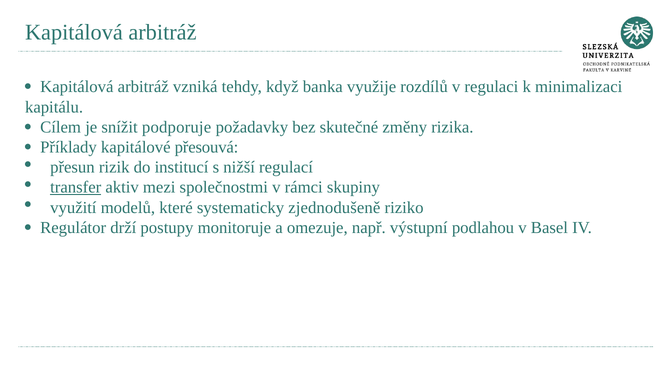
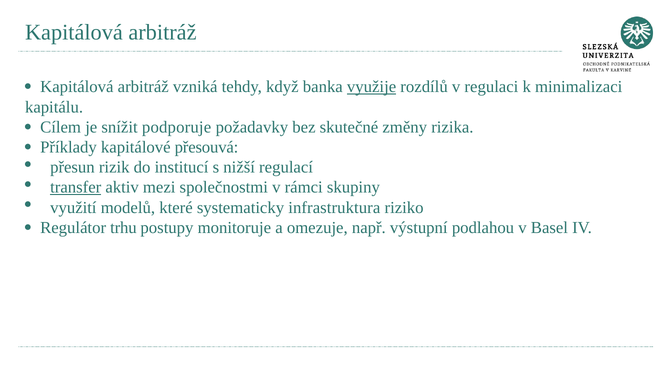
využije underline: none -> present (372, 87)
zjednodušeně: zjednodušeně -> infrastruktura (334, 207)
drží: drží -> trhu (123, 228)
